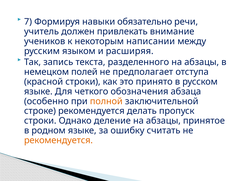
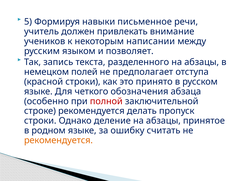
7: 7 -> 5 (28, 22)
обязательно: обязательно -> письменное (145, 22)
расширяя: расширяя -> позволяет (130, 51)
полной colour: orange -> red (106, 101)
